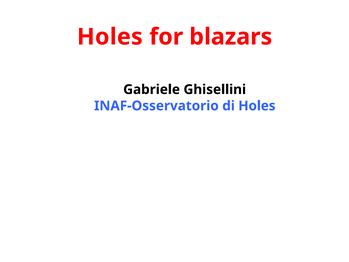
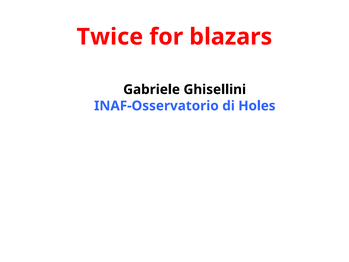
Holes: Holes -> Twice (110, 37)
